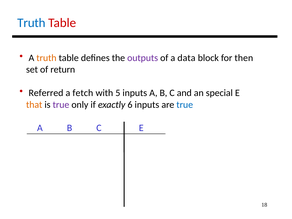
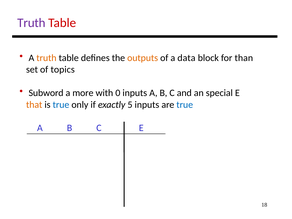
Truth colour: blue -> purple (31, 23)
outputs colour: purple -> orange (143, 58)
then: then -> than (244, 58)
return: return -> topics (63, 70)
Referred: Referred -> Subword (46, 93)
fetch: fetch -> more (83, 93)
5: 5 -> 0 (118, 93)
true colour: purple -> blue (61, 105)
6: 6 -> 5 (130, 105)
